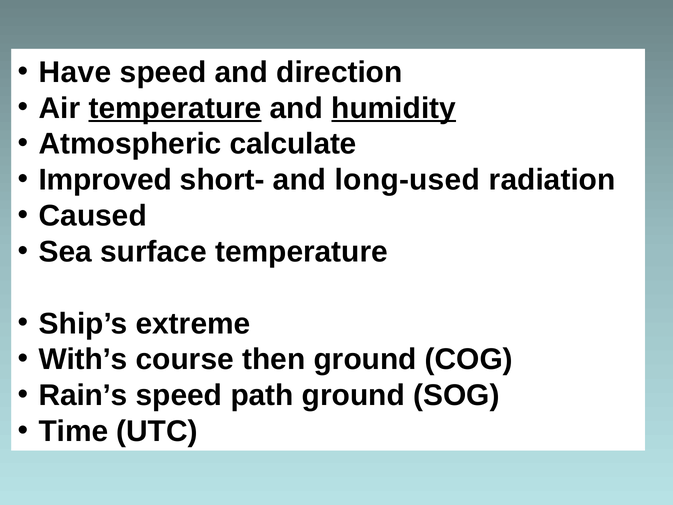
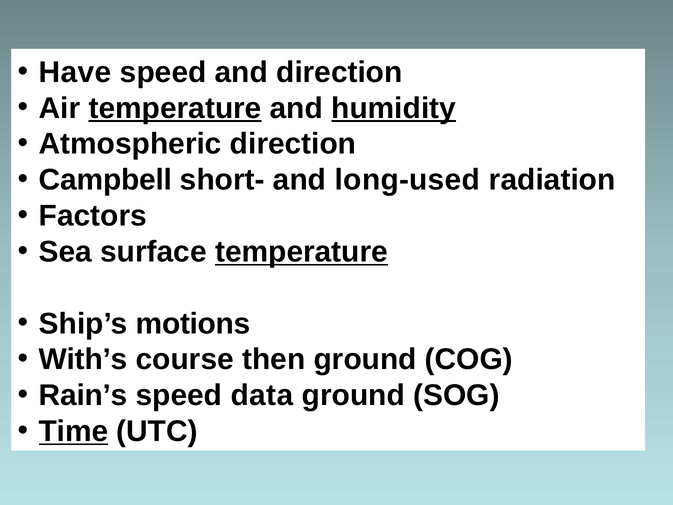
Atmospheric calculate: calculate -> direction (293, 144)
Improved: Improved -> Campbell (105, 180)
Caused: Caused -> Factors (93, 216)
temperature underline: none -> present (302, 252)
extreme: extreme -> motions (193, 324)
path: path -> data (262, 395)
Time underline: none -> present (74, 431)
